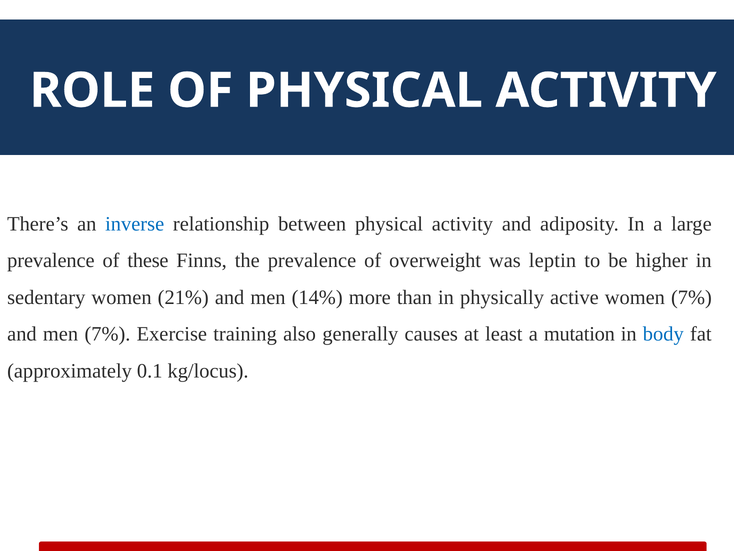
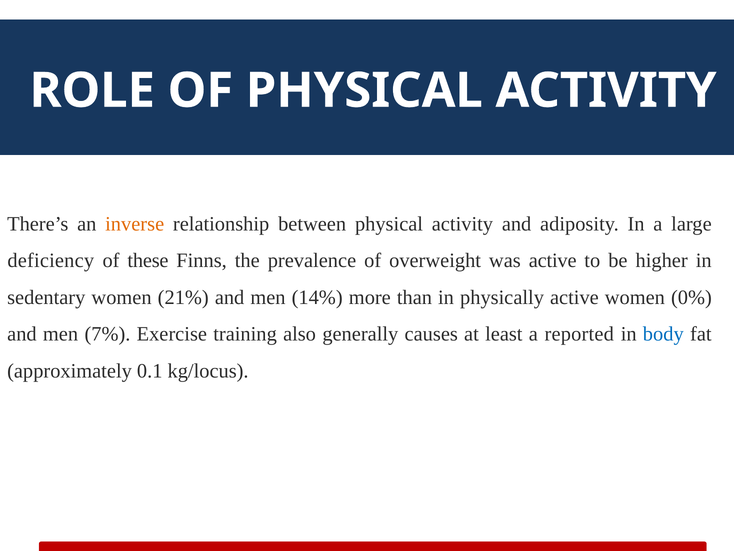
inverse colour: blue -> orange (135, 224)
prevalence: prevalence -> deficiency (51, 261)
was leptin: leptin -> active (553, 261)
women 7%: 7% -> 0% (691, 297)
mutation: mutation -> reported (579, 334)
